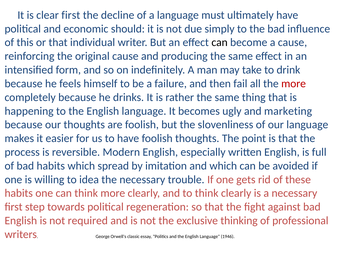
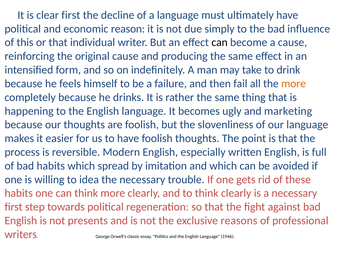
should: should -> reason (128, 29)
more colour: red -> orange (294, 83)
required: required -> presents (88, 220)
thinking: thinking -> reasons (239, 220)
